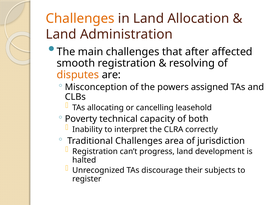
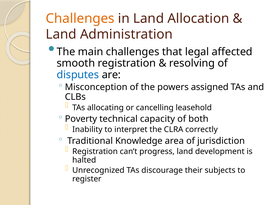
after: after -> legal (197, 52)
disputes colour: orange -> blue (78, 75)
Traditional Challenges: Challenges -> Knowledge (139, 141)
